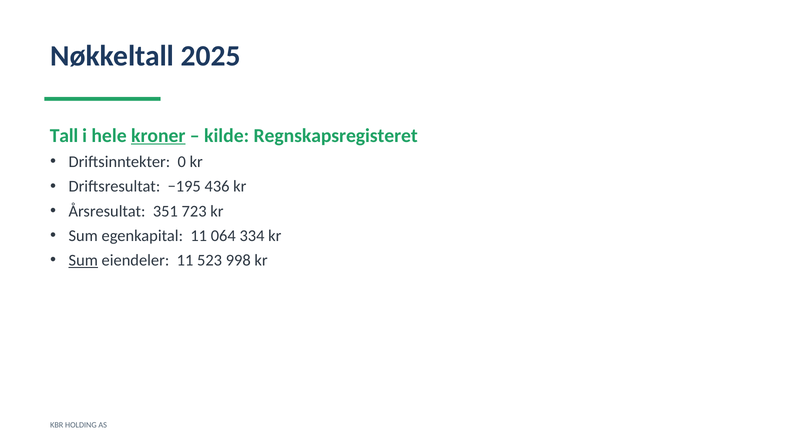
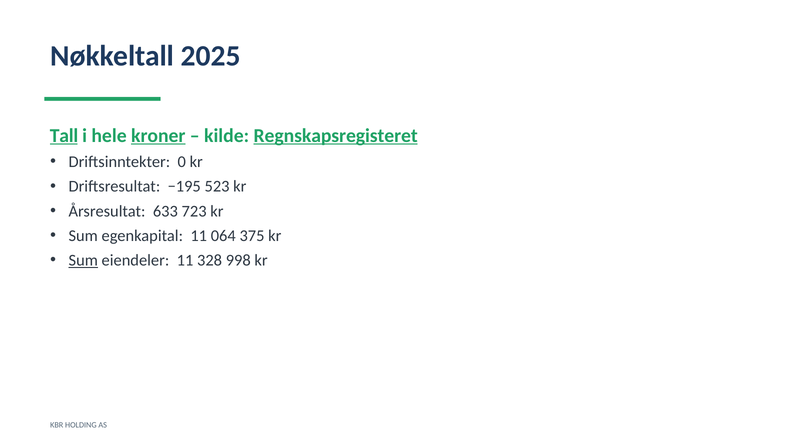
Tall underline: none -> present (64, 136)
Regnskapsregisteret underline: none -> present (336, 136)
436: 436 -> 523 (217, 187)
351: 351 -> 633 (165, 211)
334: 334 -> 375 (252, 236)
523: 523 -> 328 (210, 261)
